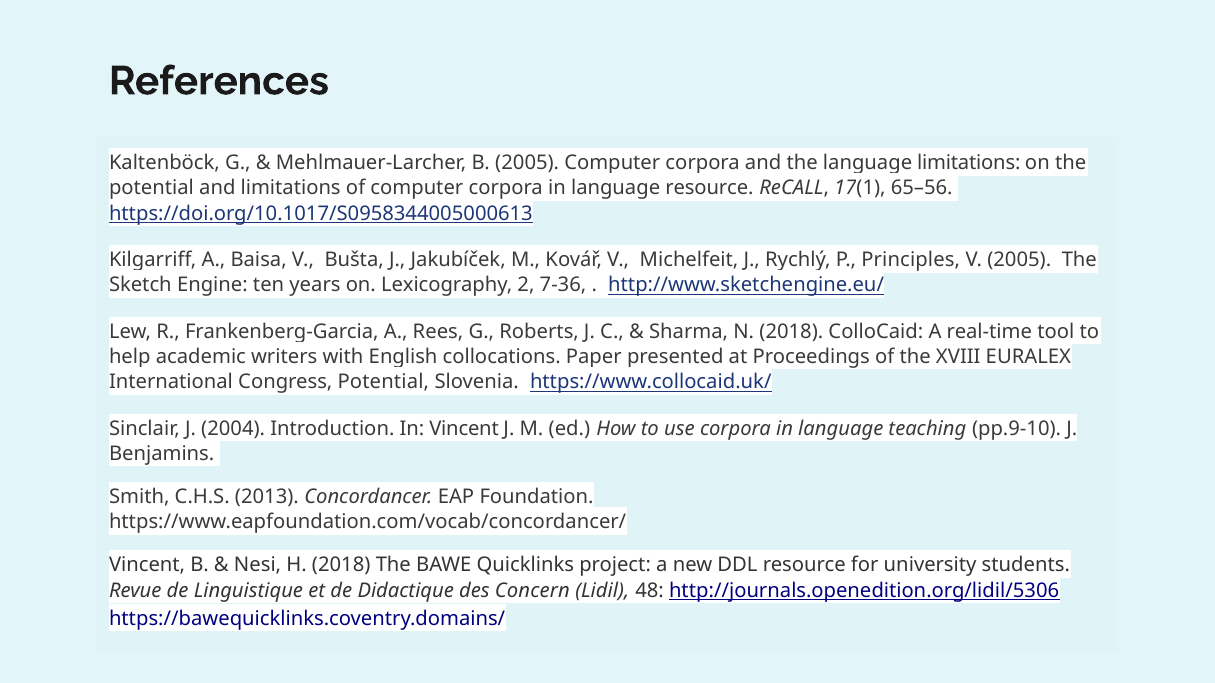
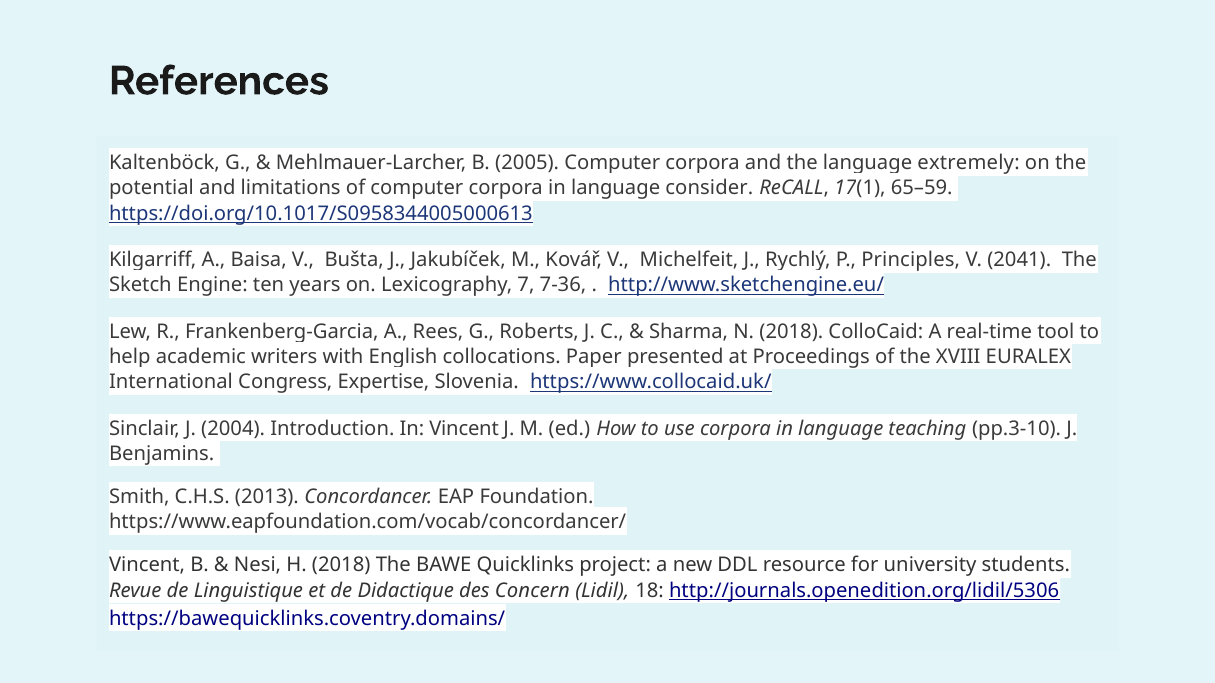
limitations: limitations -> extremely (969, 163)
language resource: resource -> consider (709, 188)
65–56: 65–56 -> 65–59 (922, 188)
V 2005: 2005 -> 2041 (1019, 260)
2: 2 -> 7 (526, 285)
Congress Potential: Potential -> Expertise (383, 382)
pp.9-10: pp.9-10 -> pp.3-10 (1017, 429)
48: 48 -> 18 (650, 591)
